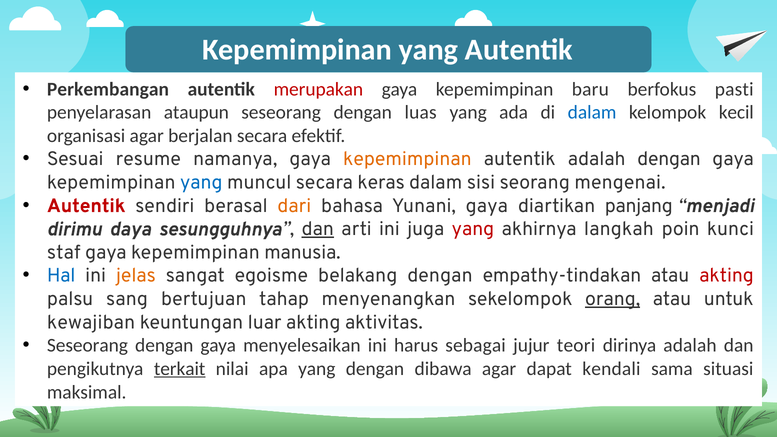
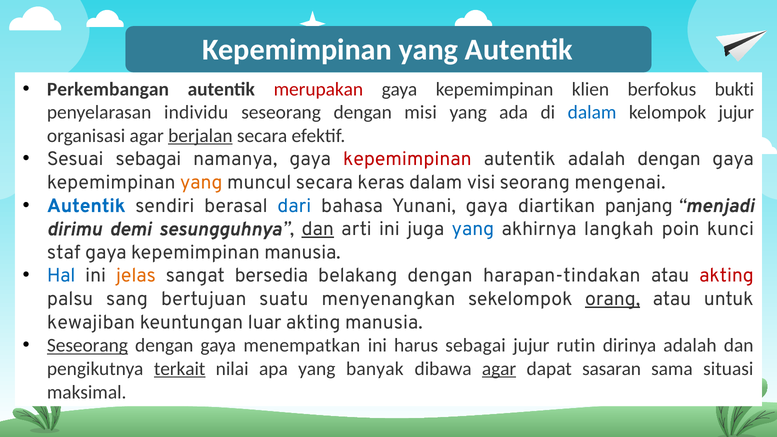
baru: baru -> klien (590, 89)
pasti: pasti -> bukti (734, 89)
ataupun: ataupun -> individu (196, 112)
luas: luas -> misi (421, 112)
kelompok kecil: kecil -> jujur (736, 112)
berjalan underline: none -> present (200, 136)
Sesuai resume: resume -> sebagai (148, 159)
kepemimpinan colour: orange -> red (407, 159)
yang colour: blue -> orange (201, 182)
sisi: sisi -> visi (481, 182)
Autentik colour: red -> blue (86, 206)
dari colour: orange -> blue (294, 206)
daya: daya -> demi (130, 229)
yang colour: red -> blue (473, 229)
egoisme: egoisme -> bersedia (271, 276)
empathy-tindakan: empathy-tindakan -> harapan-tindakan (562, 276)
tahap: tahap -> suatu (284, 299)
akting aktivitas: aktivitas -> manusia (384, 322)
Seseorang underline: none -> present (87, 346)
menyelesaikan: menyelesaikan -> menempatkan (302, 346)
teori: teori -> rutin (576, 346)
yang dengan: dengan -> banyak (375, 369)
agar underline: none -> present (499, 369)
kendali: kendali -> sasaran (612, 369)
